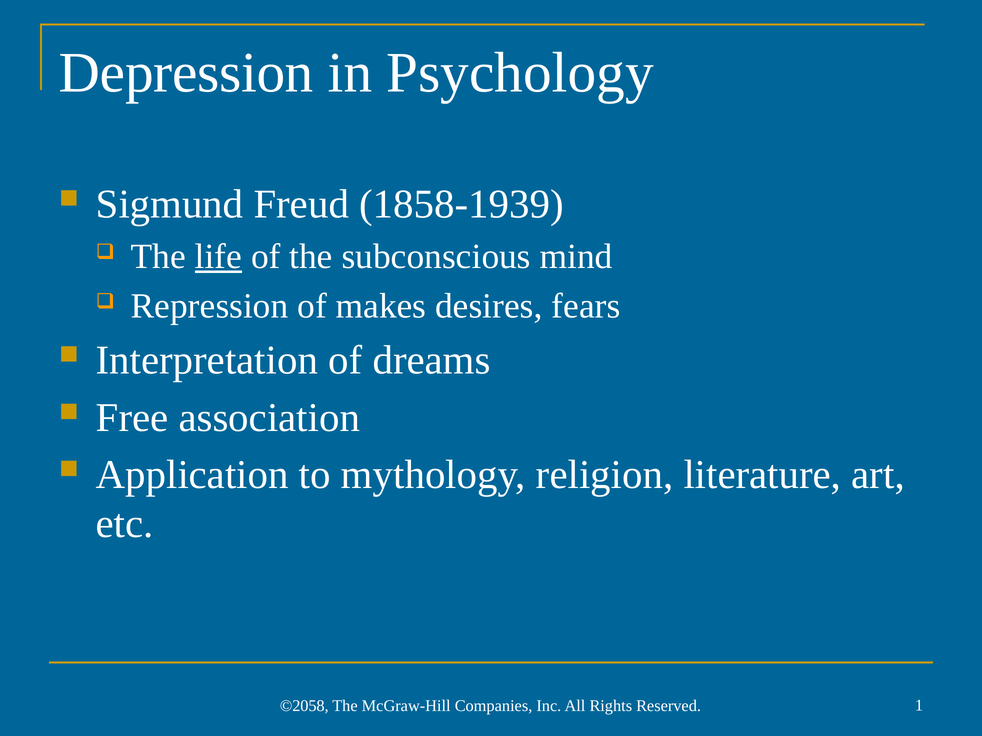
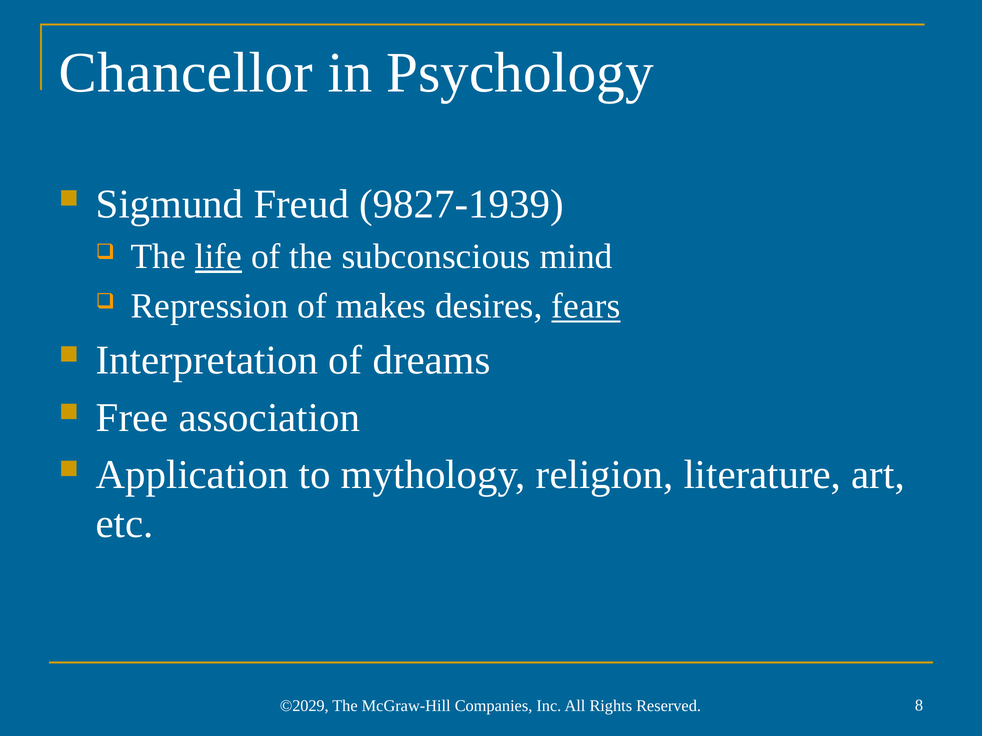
Depression: Depression -> Chancellor (186, 73)
1858-1939: 1858-1939 -> 9827-1939 (461, 204)
fears underline: none -> present (586, 306)
©2058: ©2058 -> ©2029 (304, 707)
1: 1 -> 8 (919, 706)
